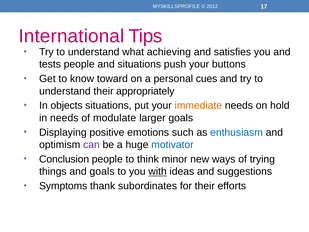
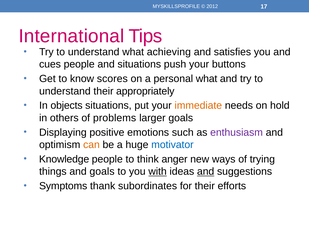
tests: tests -> cues (50, 64)
toward: toward -> scores (112, 79)
personal cues: cues -> what (207, 79)
in needs: needs -> others (64, 118)
modulate: modulate -> problems (115, 118)
enthusiasm colour: blue -> purple (237, 132)
can colour: purple -> orange (91, 145)
Conclusion: Conclusion -> Knowledge (64, 159)
minor: minor -> anger (175, 159)
and underline: none -> present (206, 171)
